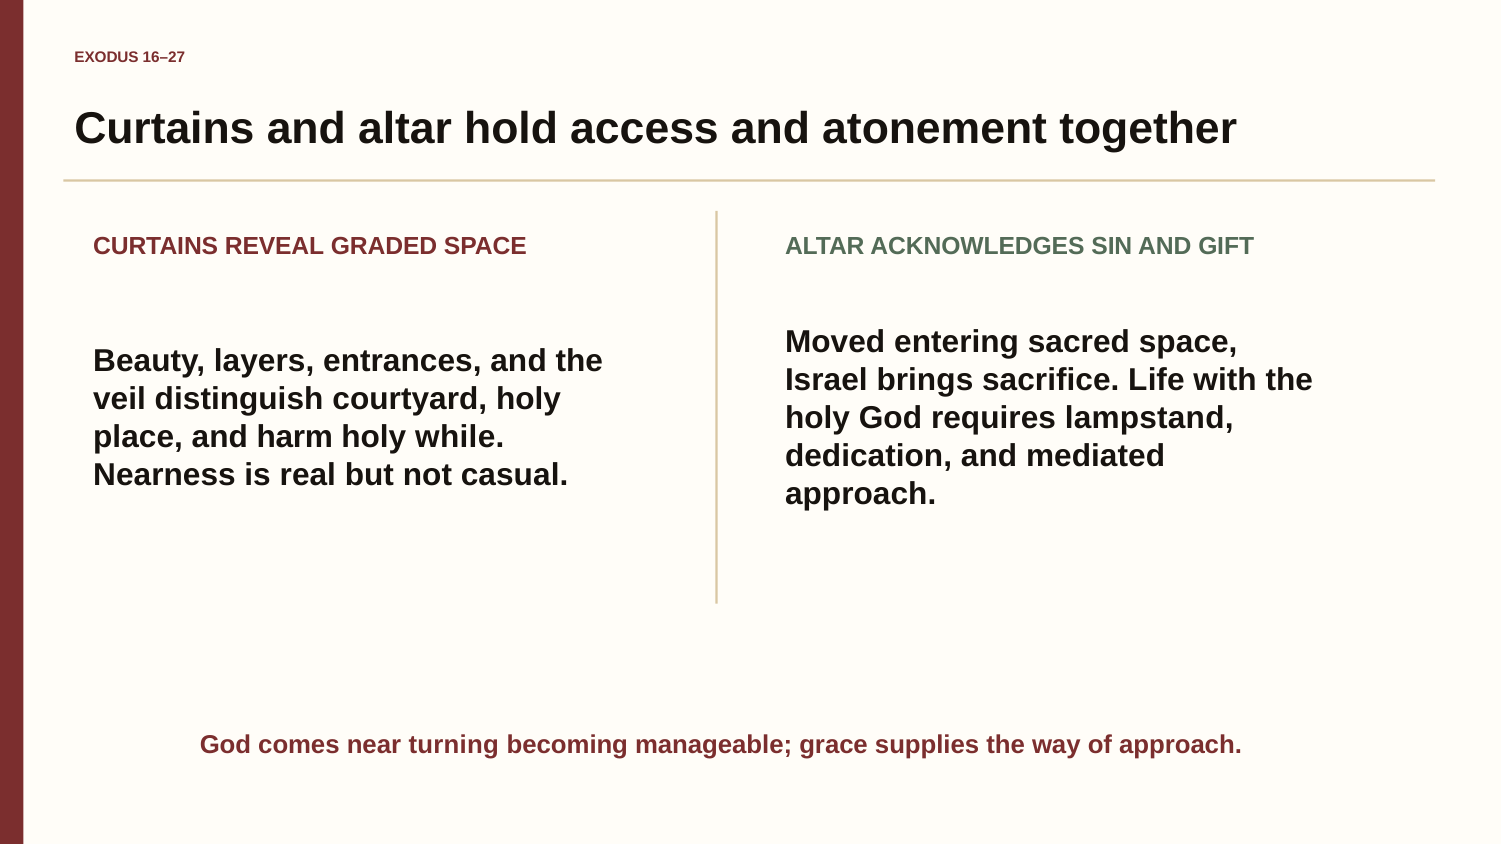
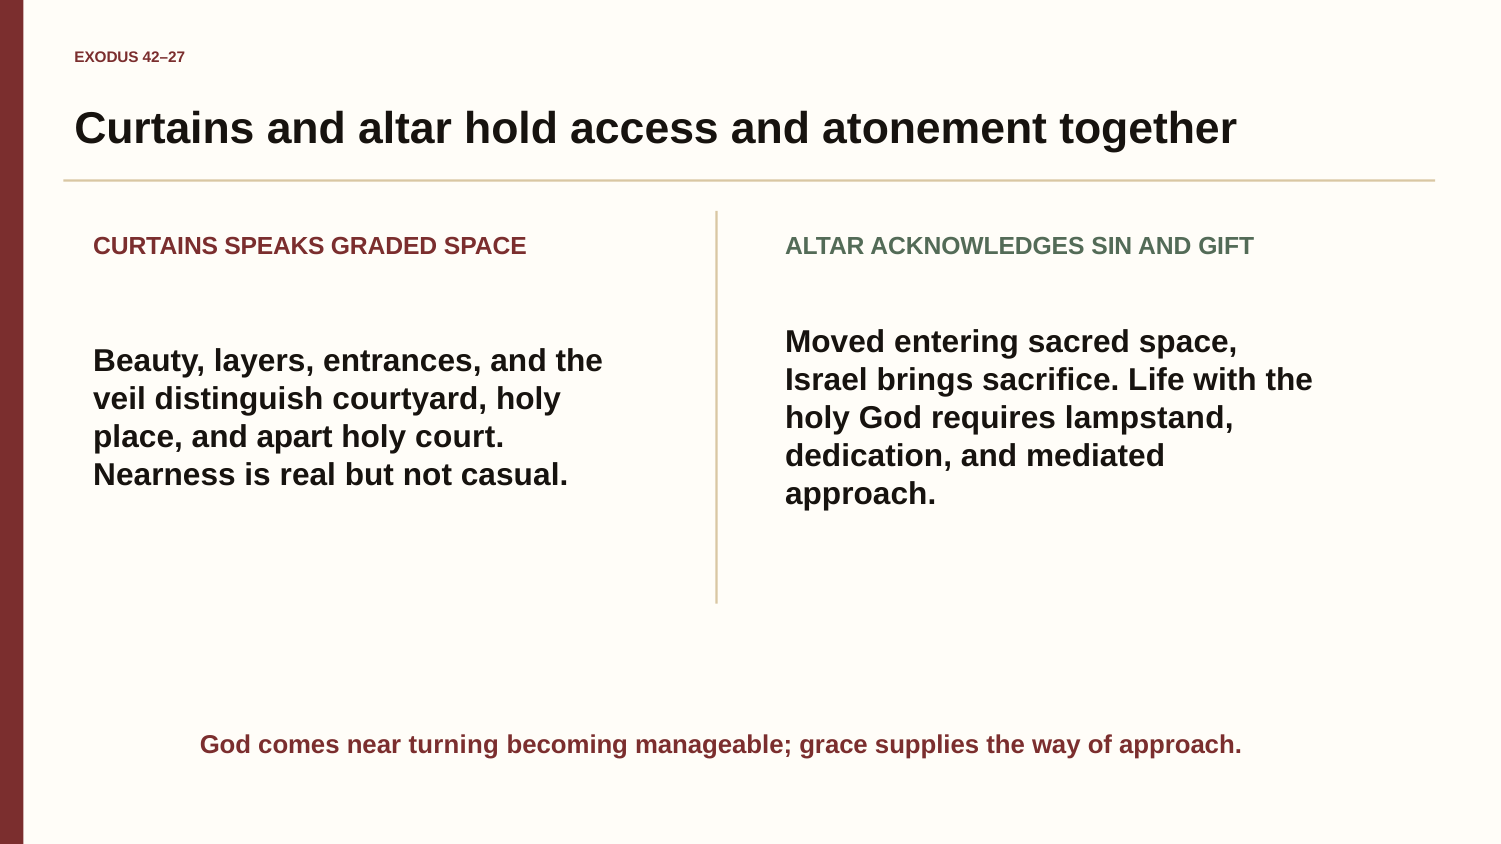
16–27: 16–27 -> 42–27 (164, 57)
REVEAL: REVEAL -> SPEAKS (275, 247)
harm: harm -> apart (295, 437)
while: while -> court (460, 437)
